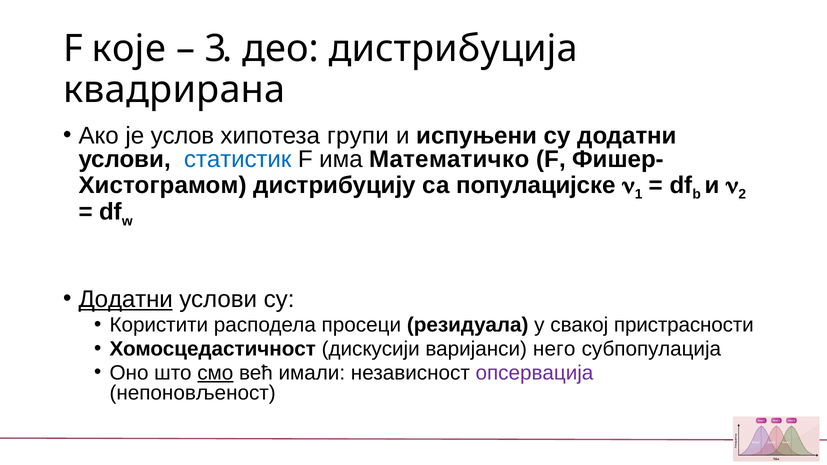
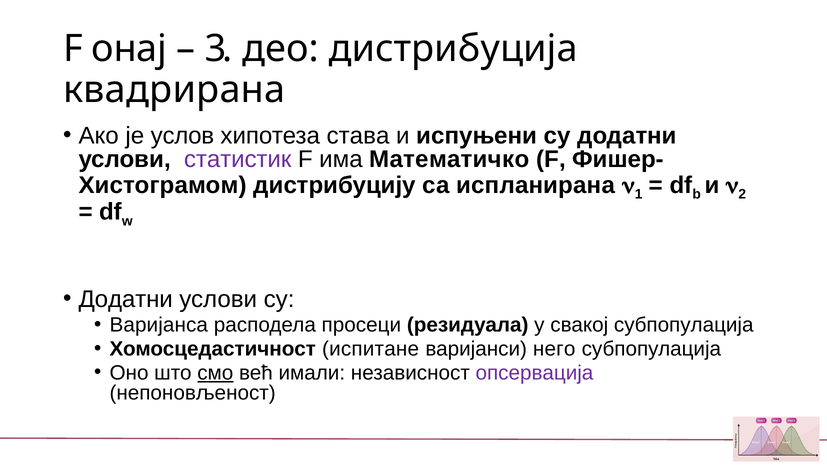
које: које -> онај (129, 49)
групи: групи -> става (358, 136)
статистик colour: blue -> purple (238, 159)
популацијске: популацијске -> испланирана (536, 185)
Додатни underline: present -> none (126, 299)
Користити: Користити -> Варијанса (159, 325)
свакој пристрасности: пристрасности -> субпопулација (684, 325)
дискусији: дискусији -> испитане (371, 349)
